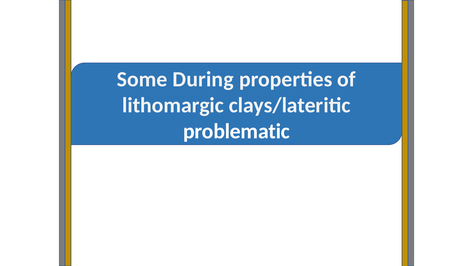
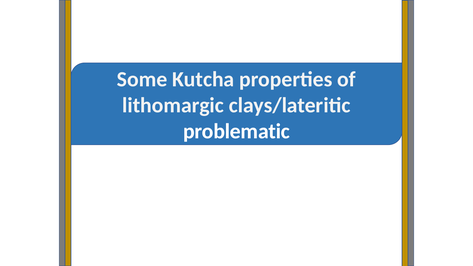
During: During -> Kutcha (203, 79)
